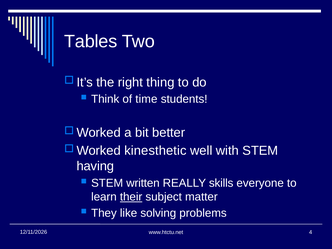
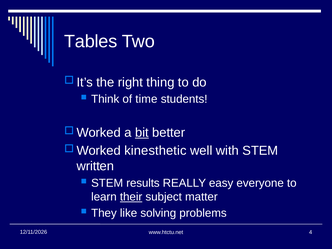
bit underline: none -> present (142, 133)
having: having -> written (95, 166)
written: written -> results (143, 183)
skills: skills -> easy (221, 183)
